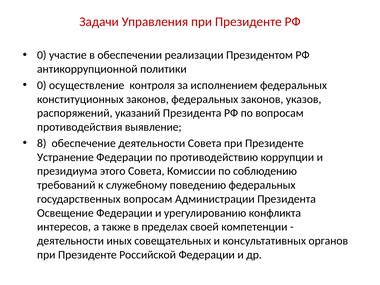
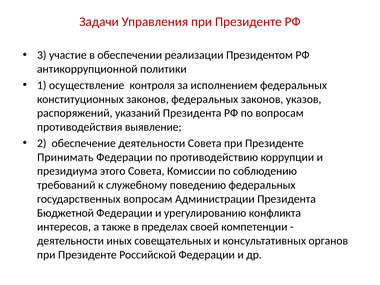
0: 0 -> 3 (42, 55)
0: 0 -> 1 (42, 85)
8: 8 -> 2 (42, 143)
Устранение: Устранение -> Принимать (65, 157)
Освещение: Освещение -> Бюджетной (65, 213)
